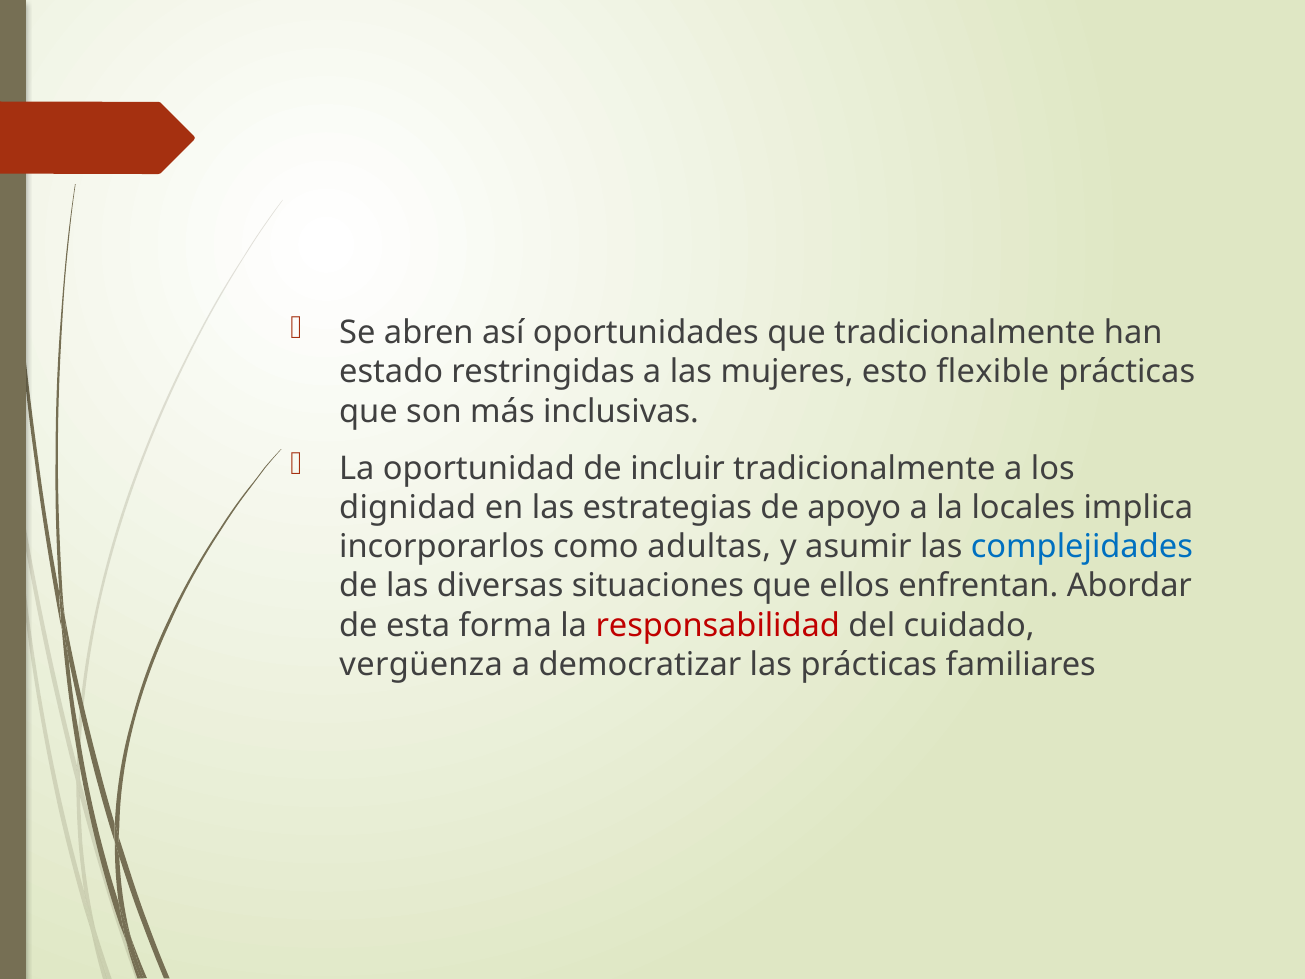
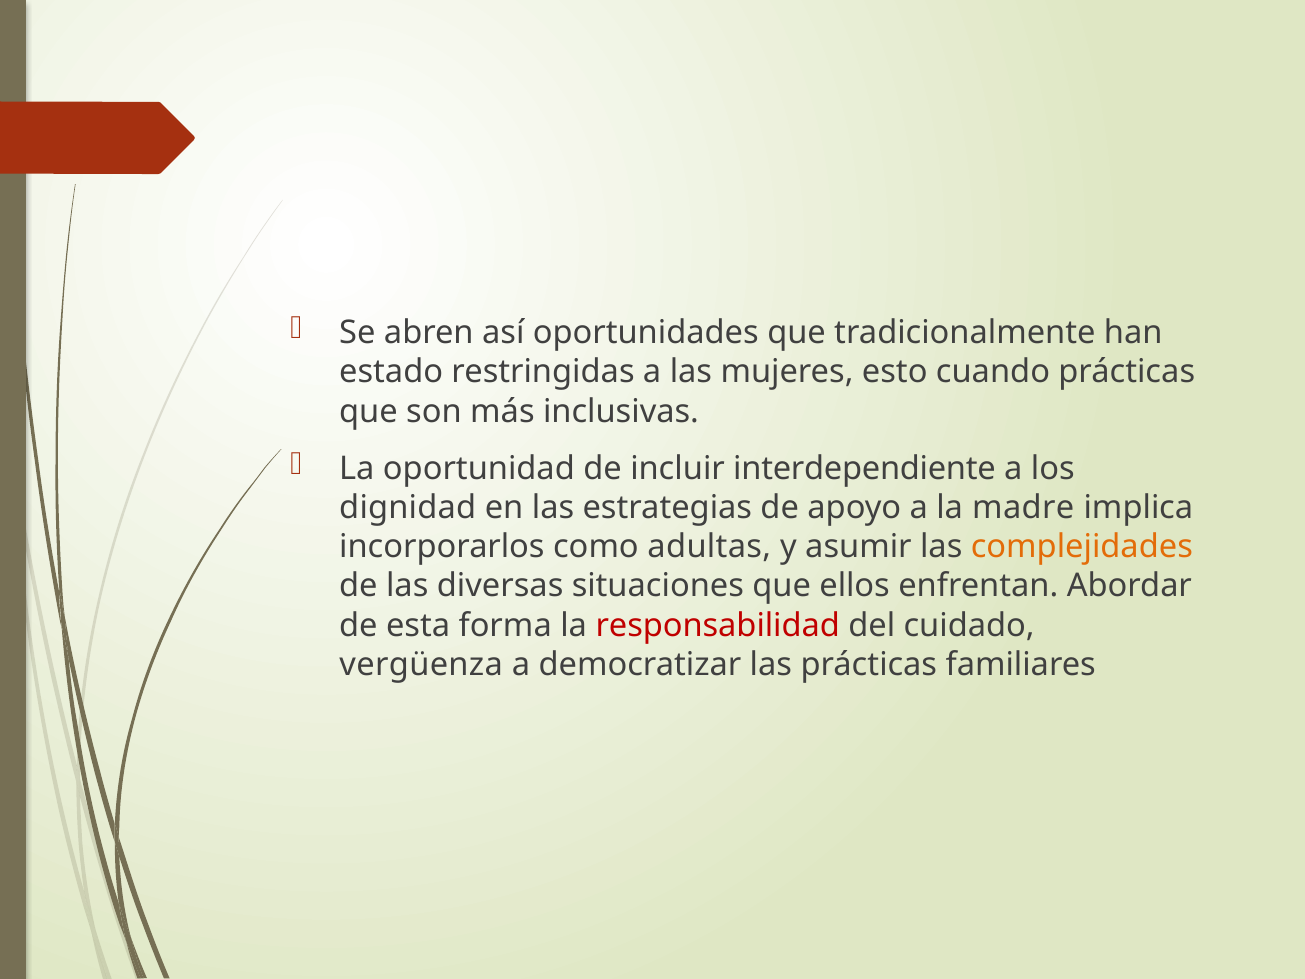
flexible: flexible -> cuando (993, 372)
incluir tradicionalmente: tradicionalmente -> interdependiente (865, 468)
locales: locales -> madre (1023, 508)
complejidades colour: blue -> orange (1082, 547)
